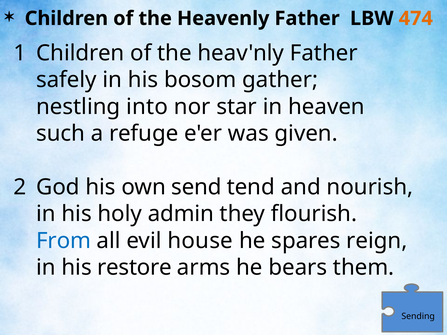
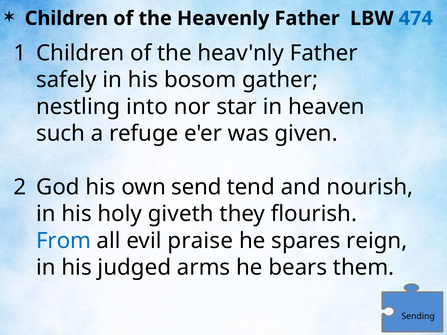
474 colour: orange -> blue (416, 18)
admin: admin -> giveth (181, 214)
house: house -> praise (200, 241)
restore: restore -> judged (134, 268)
